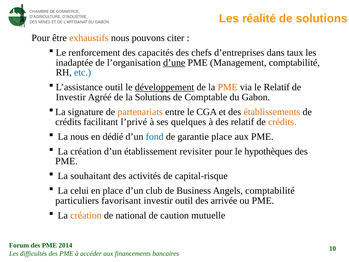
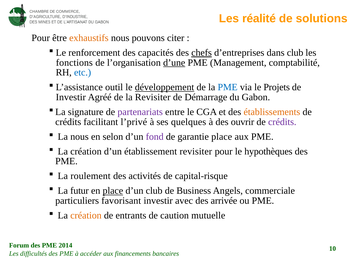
chefs underline: none -> present (202, 53)
dans taux: taux -> club (295, 53)
inadaptée: inadaptée -> fonctions (74, 63)
PME colour: orange -> blue (228, 87)
le Relatif: Relatif -> Projets (277, 87)
la Solutions: Solutions -> Revisiter (153, 97)
Comptable: Comptable -> Démarrage (206, 97)
partenariats colour: orange -> purple (140, 112)
des relatif: relatif -> ouvrir (243, 122)
crédits colour: orange -> purple (282, 122)
dédié: dédié -> selon (113, 136)
fond colour: blue -> purple (155, 136)
souhaitant: souhaitant -> roulement (91, 176)
celui: celui -> futur (80, 191)
place underline: none -> present (113, 191)
Angels comptabilité: comptabilité -> commerciale (270, 191)
investir outil: outil -> avec (184, 200)
national: national -> entrants (131, 215)
